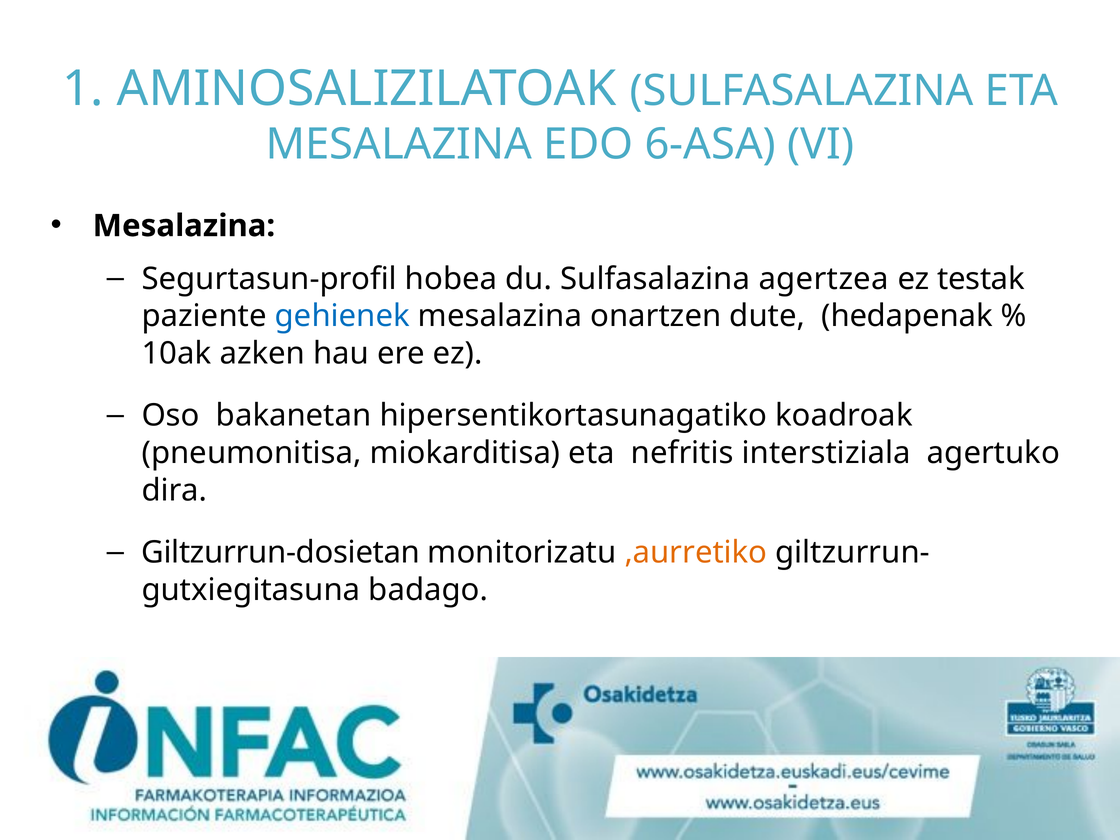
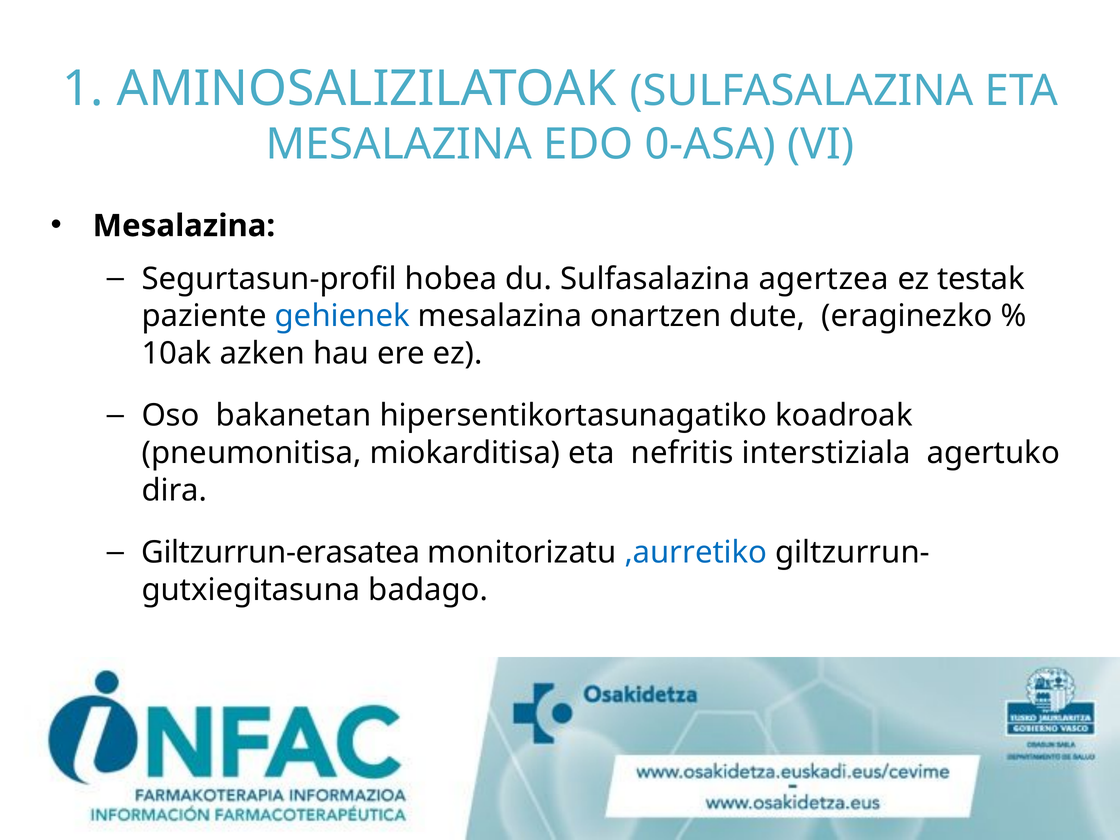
6-ASA: 6-ASA -> 0-ASA (710, 144)
hedapenak: hedapenak -> eraginezko (907, 316)
Giltzurrun-dosietan: Giltzurrun-dosietan -> Giltzurrun-erasatea (281, 553)
,aurretiko colour: orange -> blue (696, 553)
